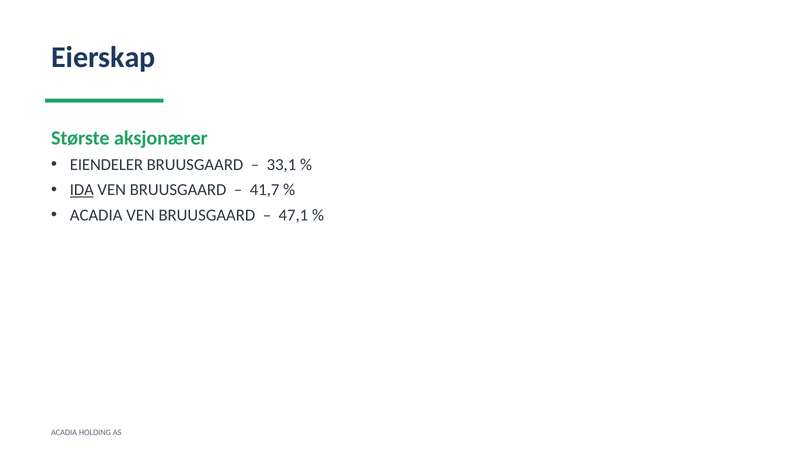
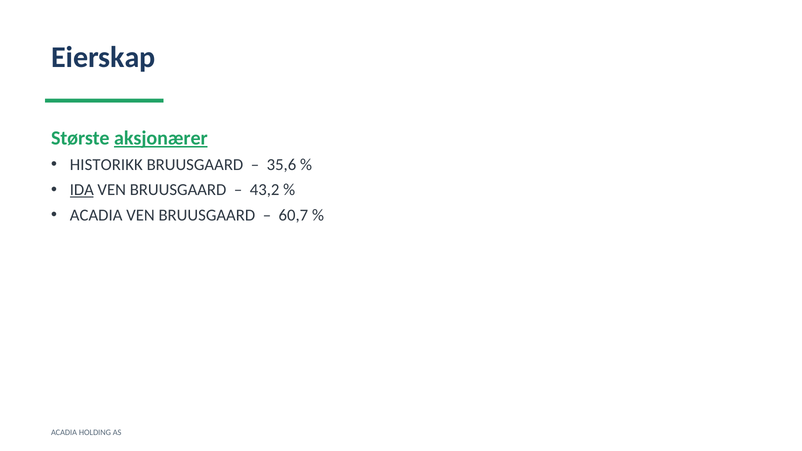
aksjonærer underline: none -> present (161, 138)
EIENDELER: EIENDELER -> HISTORIKK (106, 165)
33,1: 33,1 -> 35,6 (281, 165)
41,7: 41,7 -> 43,2 (265, 190)
47,1: 47,1 -> 60,7 (293, 215)
